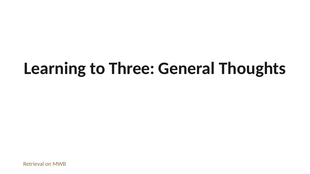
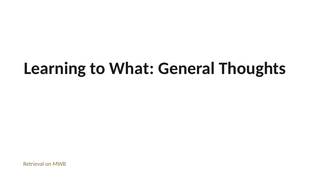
Three: Three -> What (132, 69)
